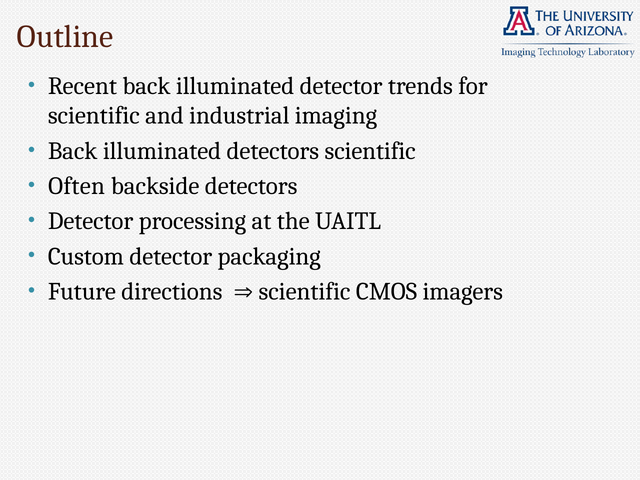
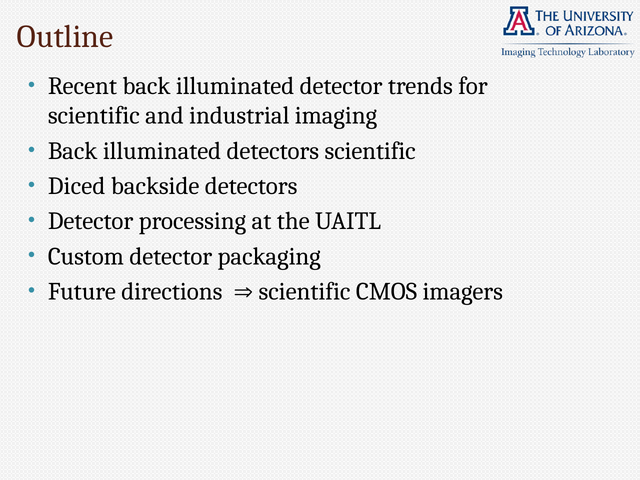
Often: Often -> Diced (77, 186)
